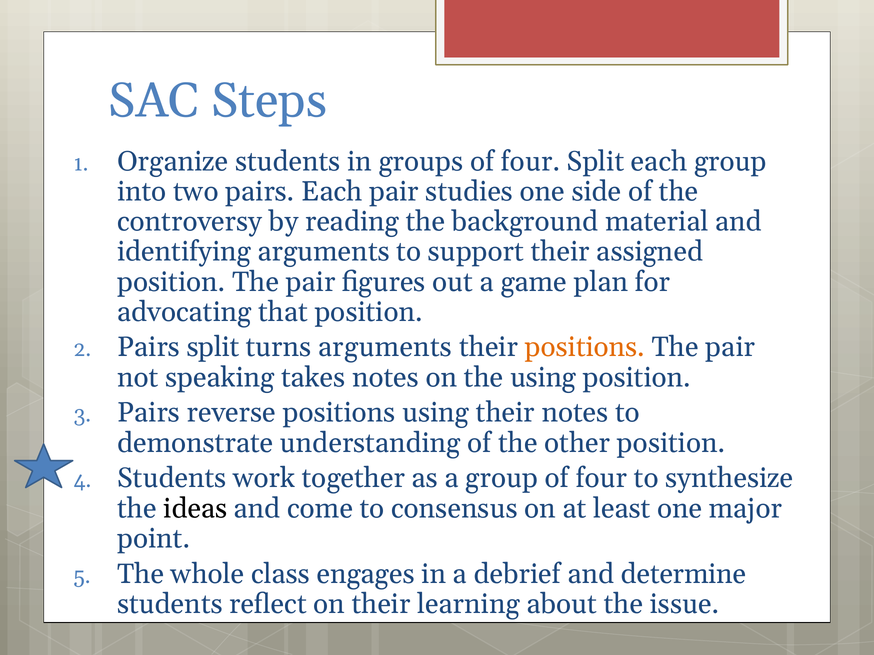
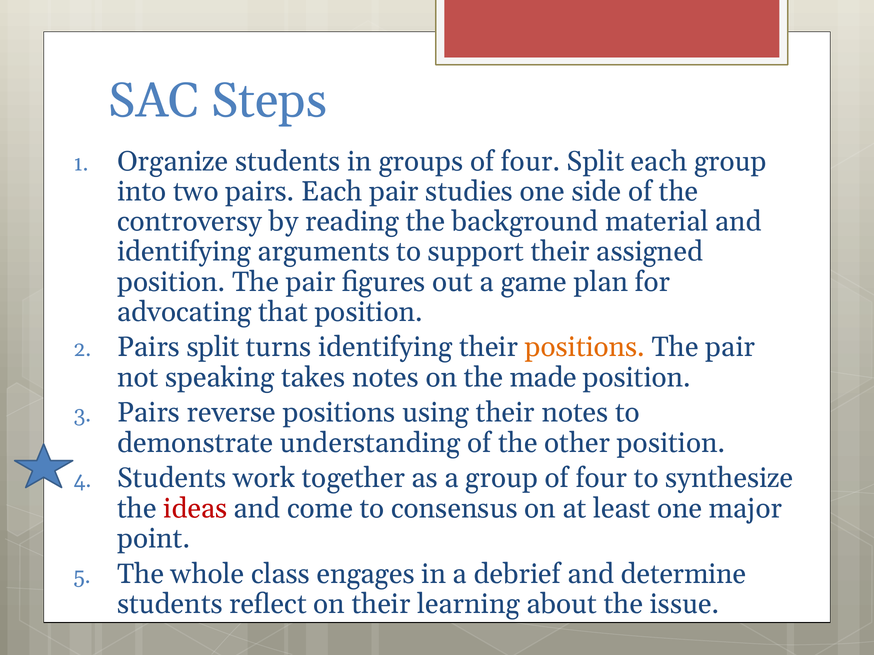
turns arguments: arguments -> identifying (385, 348)
the using: using -> made (543, 378)
ideas colour: black -> red (195, 509)
